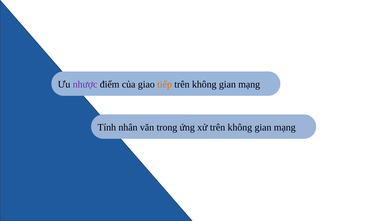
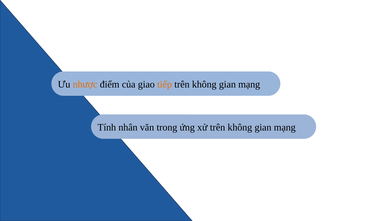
nhược colour: purple -> orange (85, 84)
